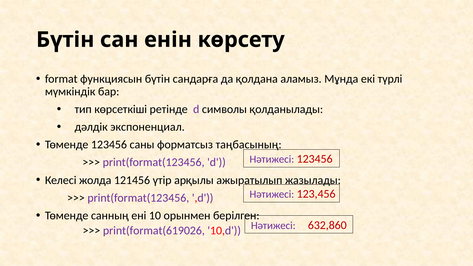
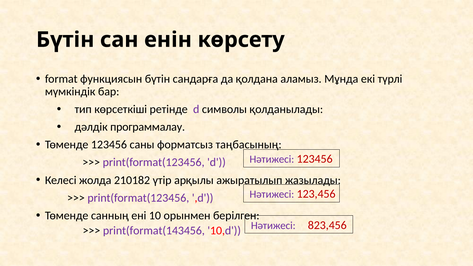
экспоненциал: экспоненциал -> программалау (148, 127)
121456: 121456 -> 210182 (132, 180)
632,860: 632,860 -> 823,456 (327, 225)
print(format(619026: print(format(619026 -> print(format(143456 (154, 231)
